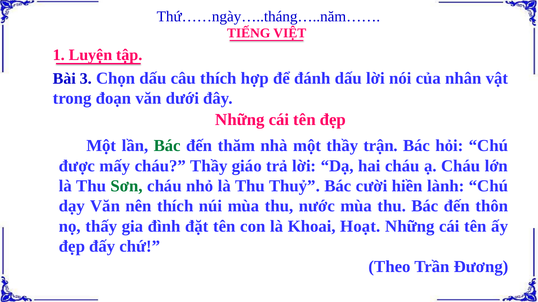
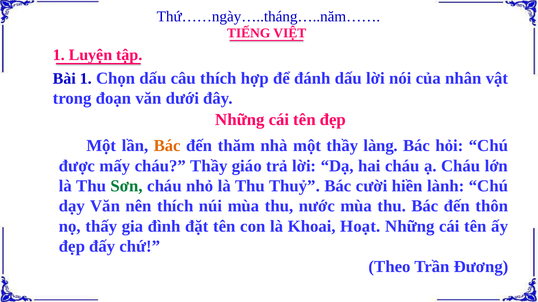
Bài 3: 3 -> 1 (86, 78)
Bác colour: green -> orange (167, 146)
trận: trận -> làng (381, 146)
